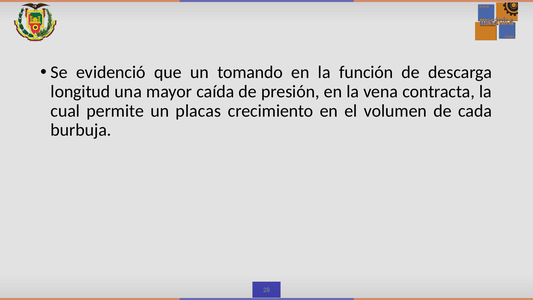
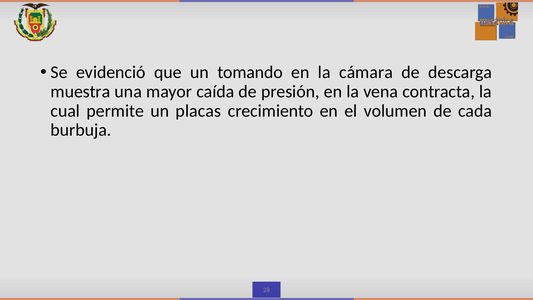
función: función -> cámara (366, 72)
longitud: longitud -> muestra (80, 92)
